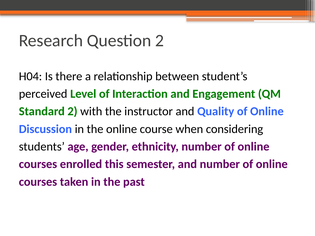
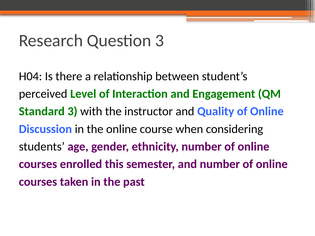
Question 2: 2 -> 3 (160, 41)
Standard 2: 2 -> 3 (72, 112)
